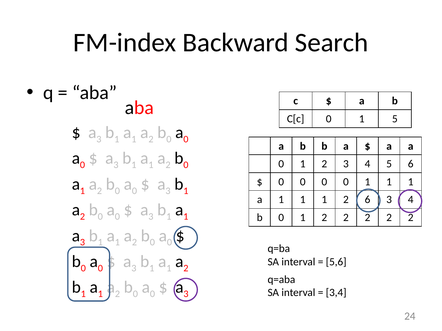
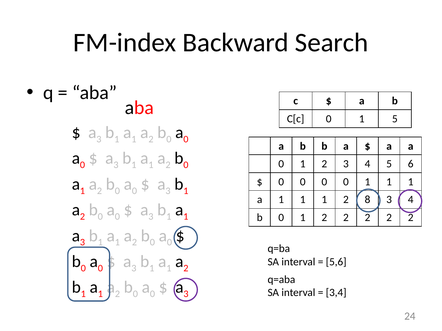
2 6: 6 -> 8 (368, 200)
